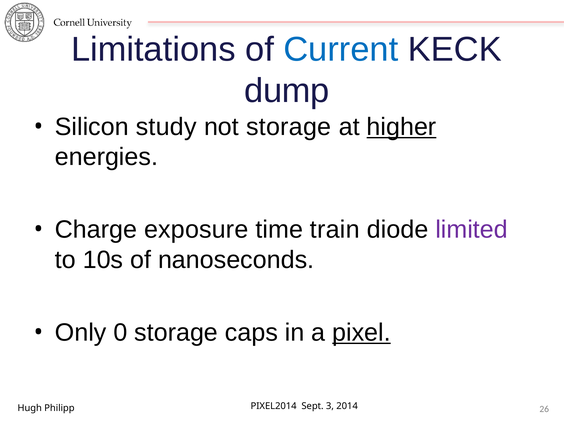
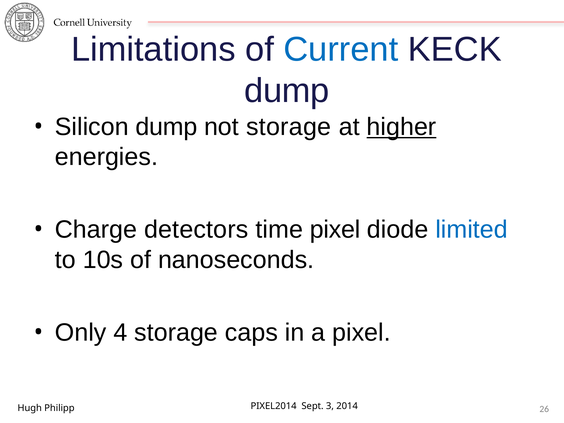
Silicon study: study -> dump (166, 127)
exposure: exposure -> detectors (196, 230)
time train: train -> pixel (335, 230)
limited colour: purple -> blue (472, 230)
0: 0 -> 4 (120, 332)
pixel underline: present -> none (361, 332)
